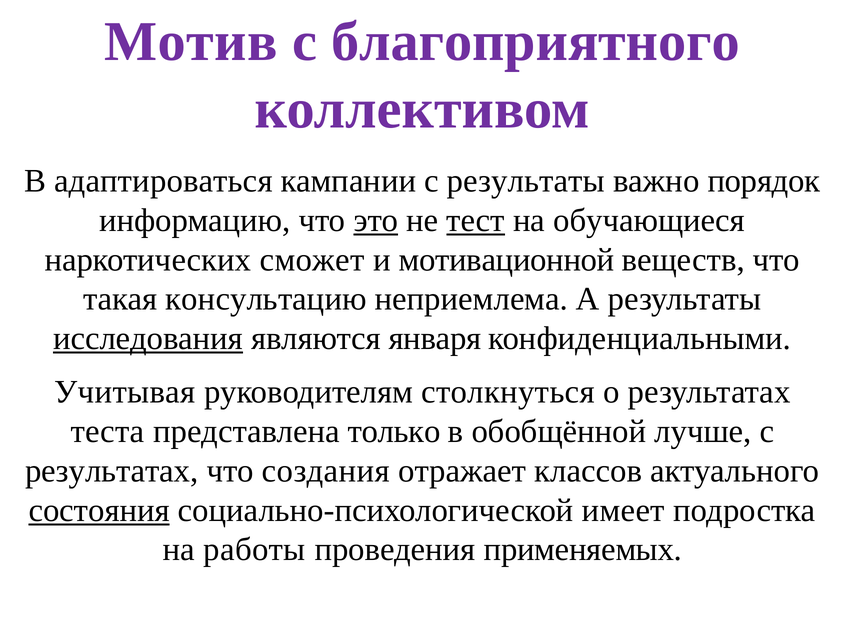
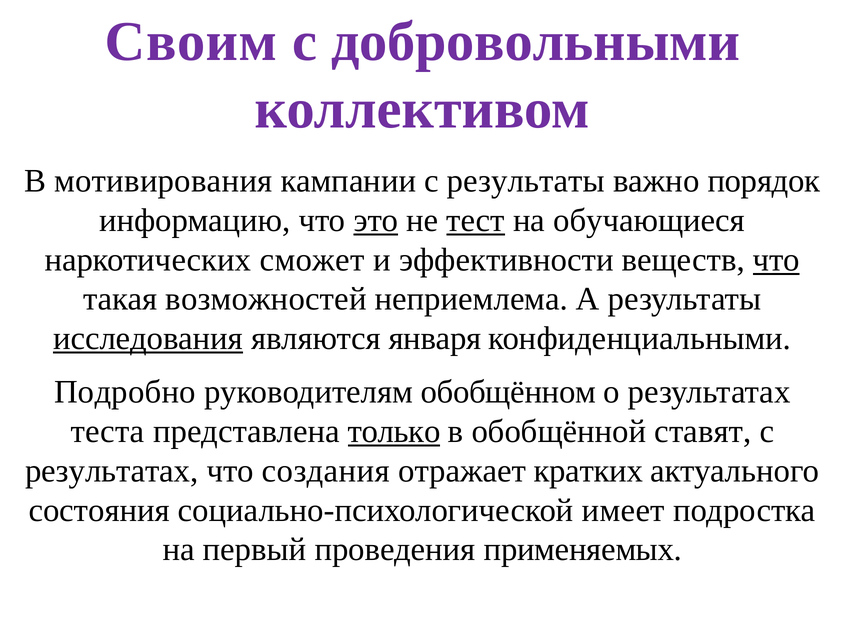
Мотив: Мотив -> Своим (191, 42)
благоприятного: благоприятного -> добровольными (536, 42)
адаптироваться: адаптироваться -> мотивирования (163, 181)
мотивационной: мотивационной -> эффективности (506, 260)
что underline: none -> present (776, 260)
консультацию: консультацию -> возможностей (266, 299)
Учитывая: Учитывая -> Подробно (125, 392)
столкнуться: столкнуться -> обобщённом (508, 392)
только underline: none -> present (394, 431)
лучше: лучше -> ставят (703, 431)
классов: классов -> кратких (588, 471)
состояния underline: present -> none (99, 510)
работы: работы -> первый (255, 550)
